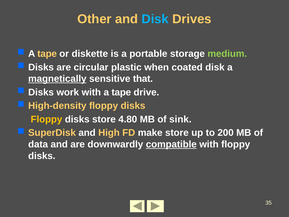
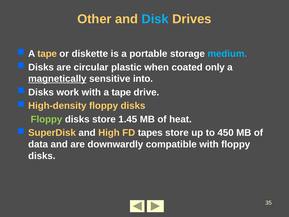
medium colour: light green -> light blue (227, 54)
coated disk: disk -> only (215, 67)
that: that -> into (143, 79)
Floppy colour: yellow -> light green (46, 119)
4.80: 4.80 -> 1.45 (128, 119)
sink: sink -> heat (180, 119)
make: make -> tapes (150, 133)
200: 200 -> 450 (226, 133)
compatible underline: present -> none (171, 144)
